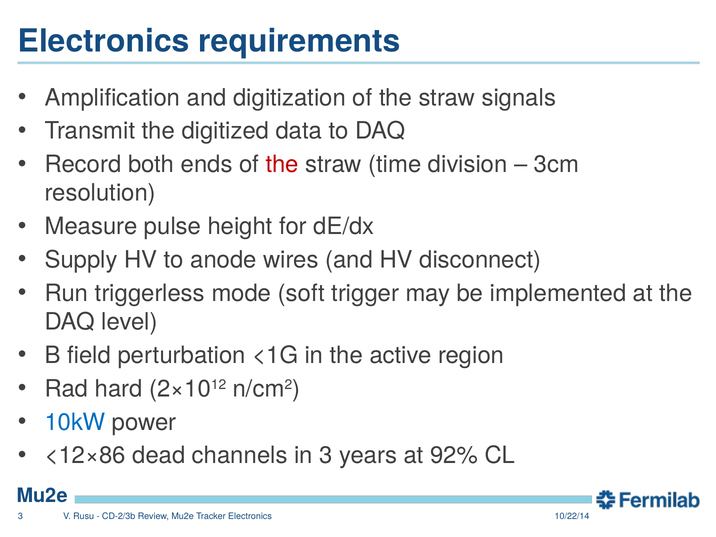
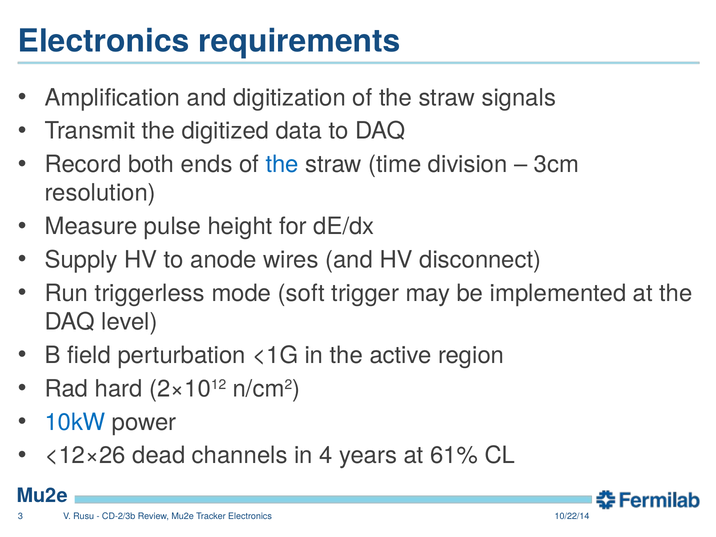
the colour: red -> blue (282, 164)
<12×86: <12×86 -> <12×26 (85, 456)
in 3: 3 -> 4 (326, 456)
92%: 92% -> 61% (454, 456)
